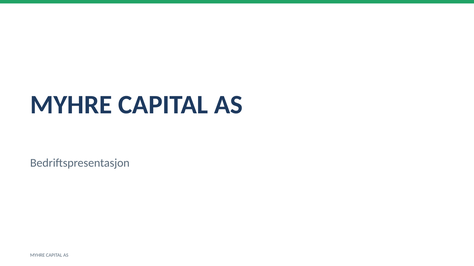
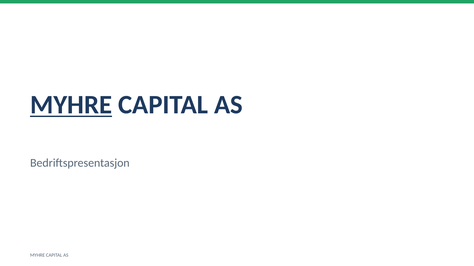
MYHRE underline: none -> present (71, 105)
